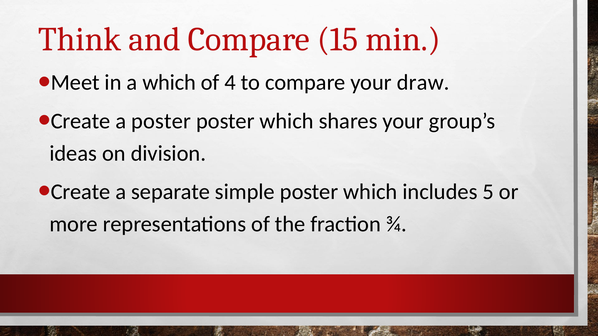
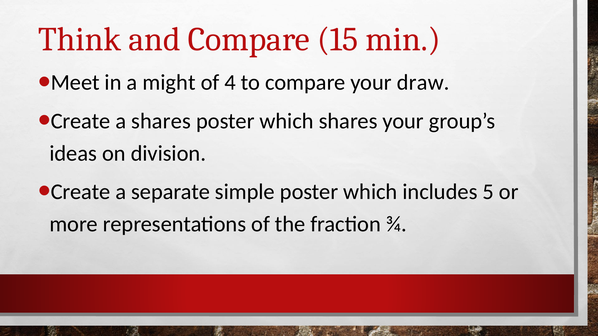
a which: which -> might (169, 83)
a poster: poster -> shares (161, 121)
